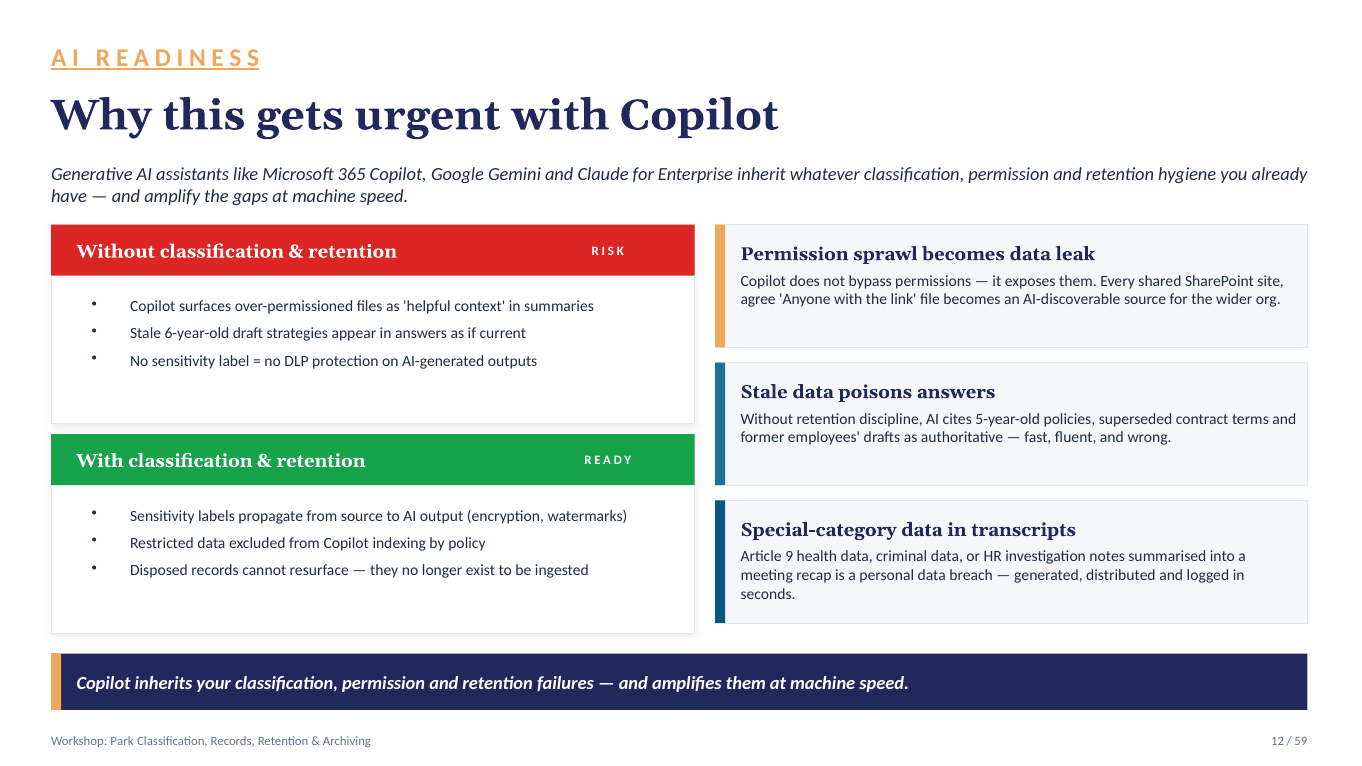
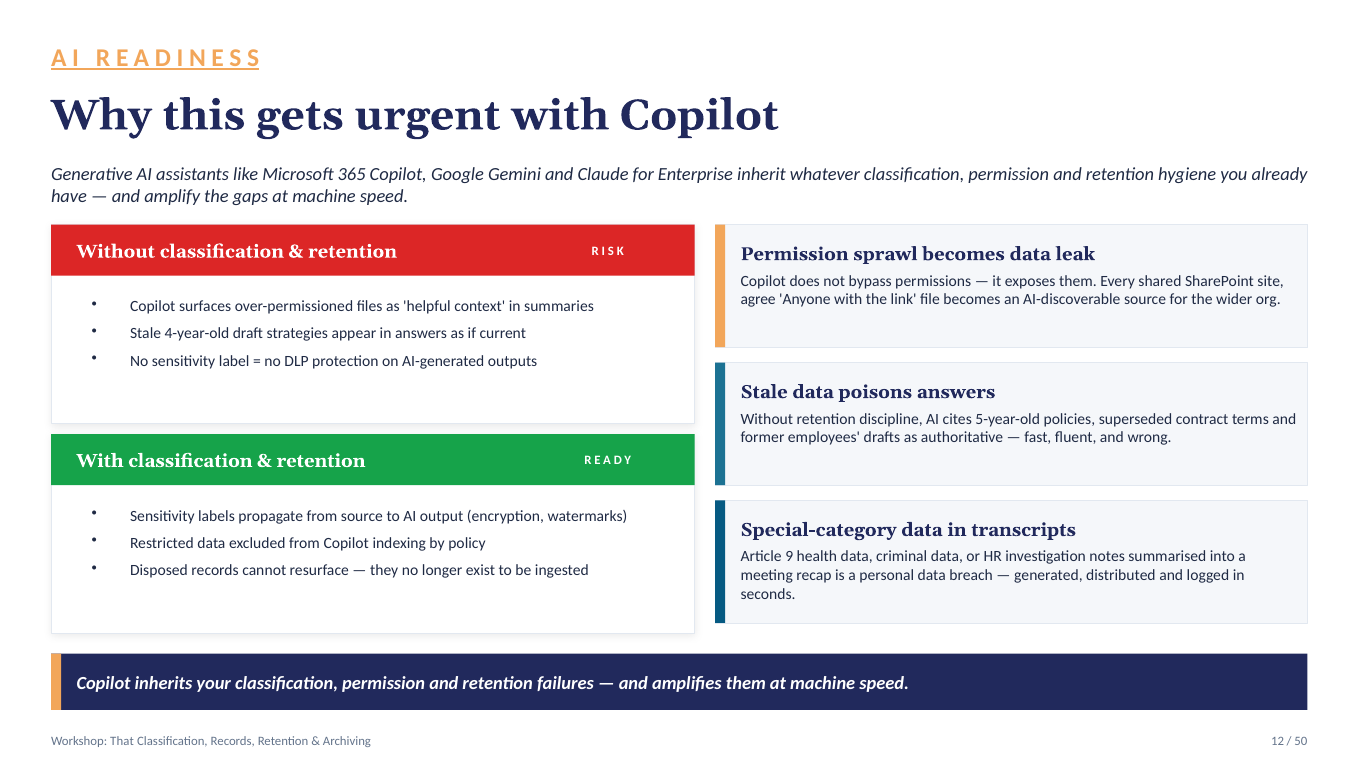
6-year-old: 6-year-old -> 4-year-old (197, 334)
Park: Park -> That (122, 741)
59: 59 -> 50 (1301, 741)
